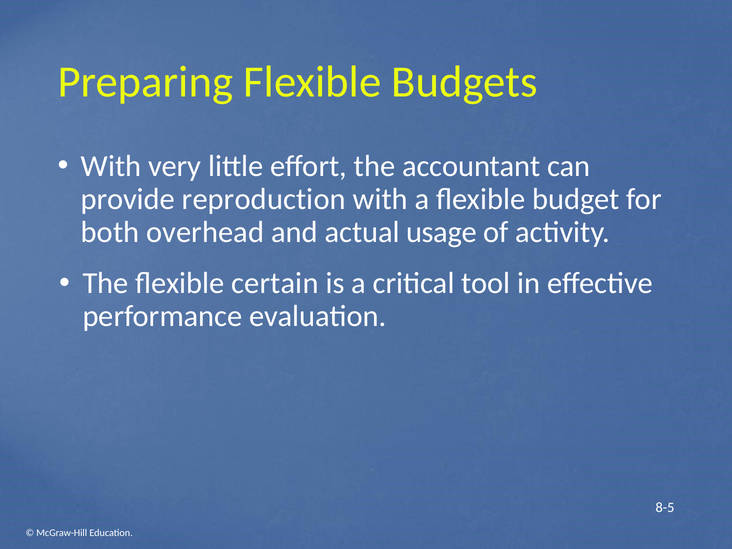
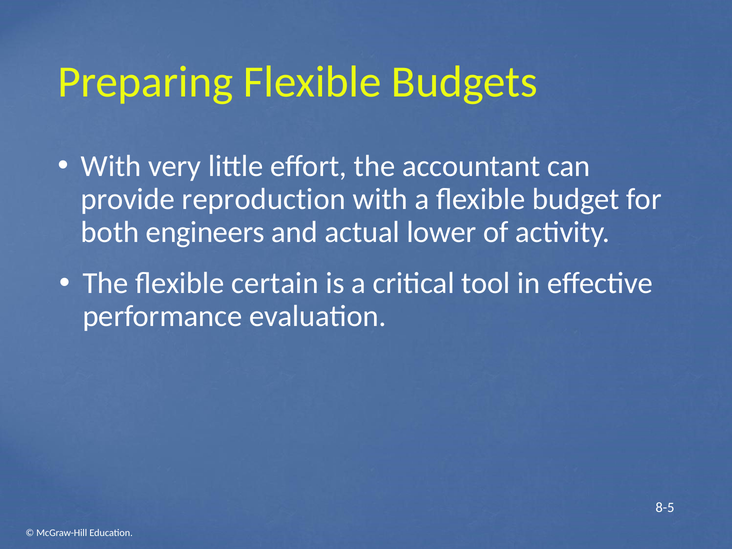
overhead: overhead -> engineers (205, 232)
usage: usage -> lower (442, 232)
